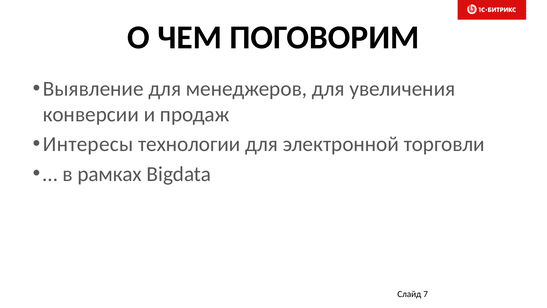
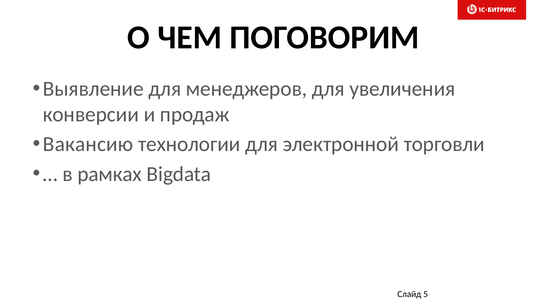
Интересы: Интересы -> Вакансию (88, 144)
7: 7 -> 5 (426, 294)
